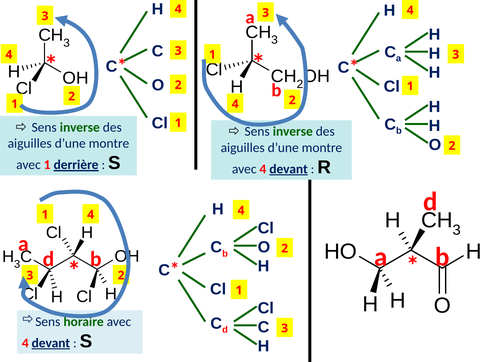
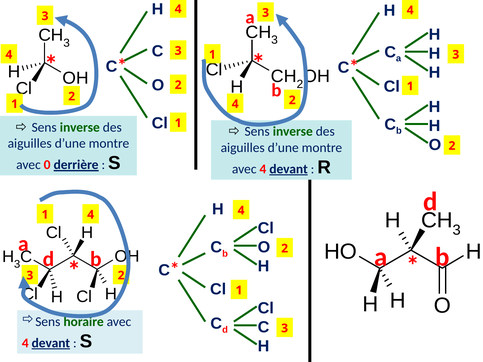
avec 1: 1 -> 0 (47, 165)
